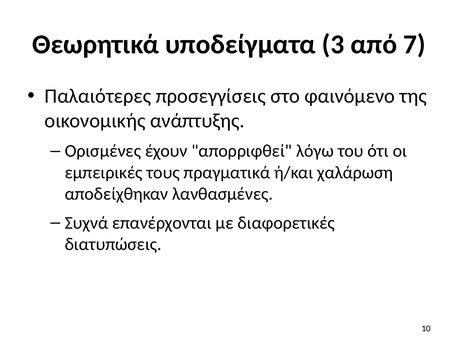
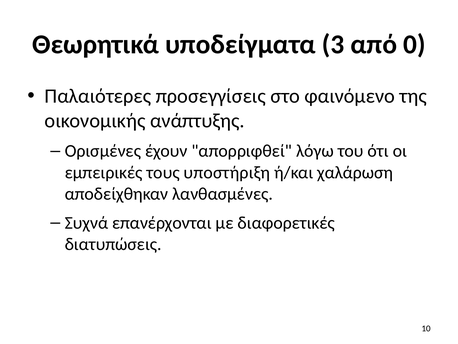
7: 7 -> 0 (414, 44)
πραγματικά: πραγματικά -> υποστήριξη (227, 172)
